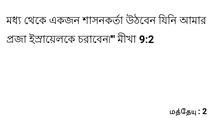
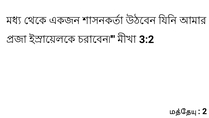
9:2: 9:2 -> 3:2 (147, 39)
